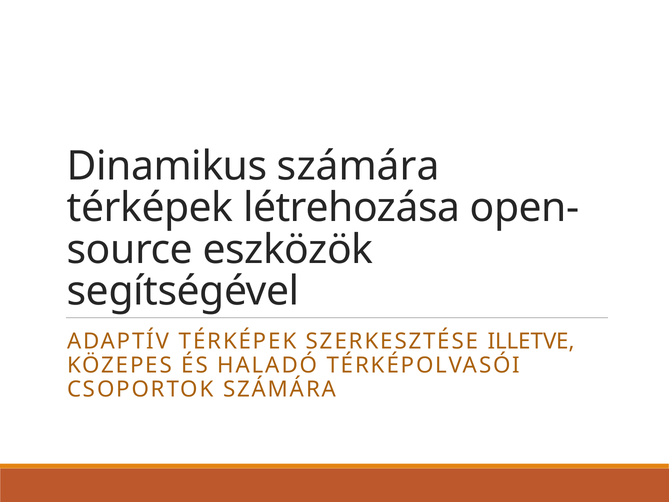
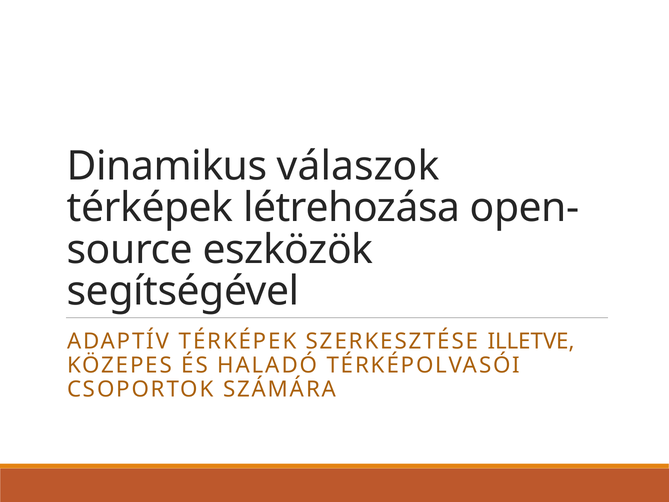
Dinamikus számára: számára -> válaszok (358, 166)
